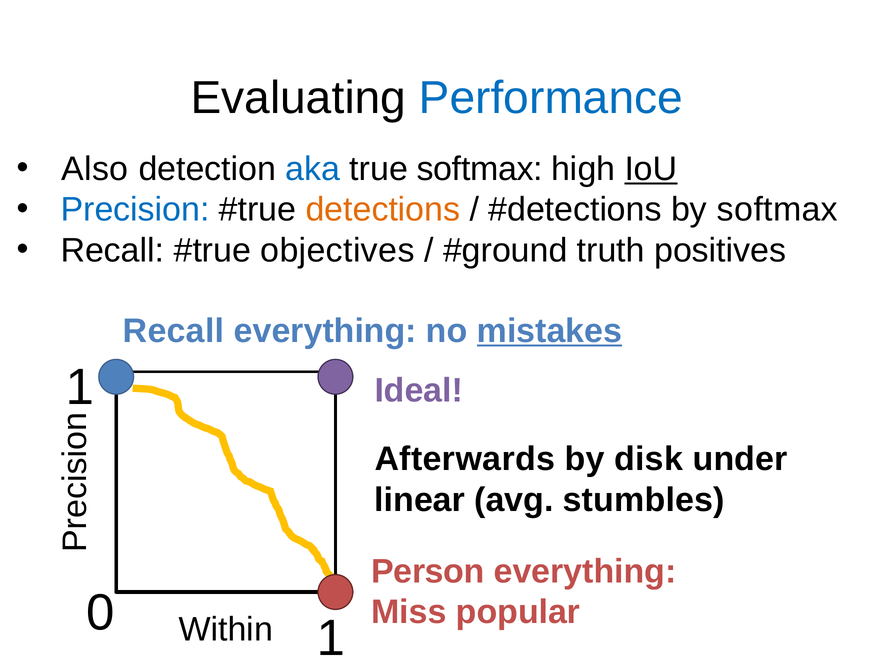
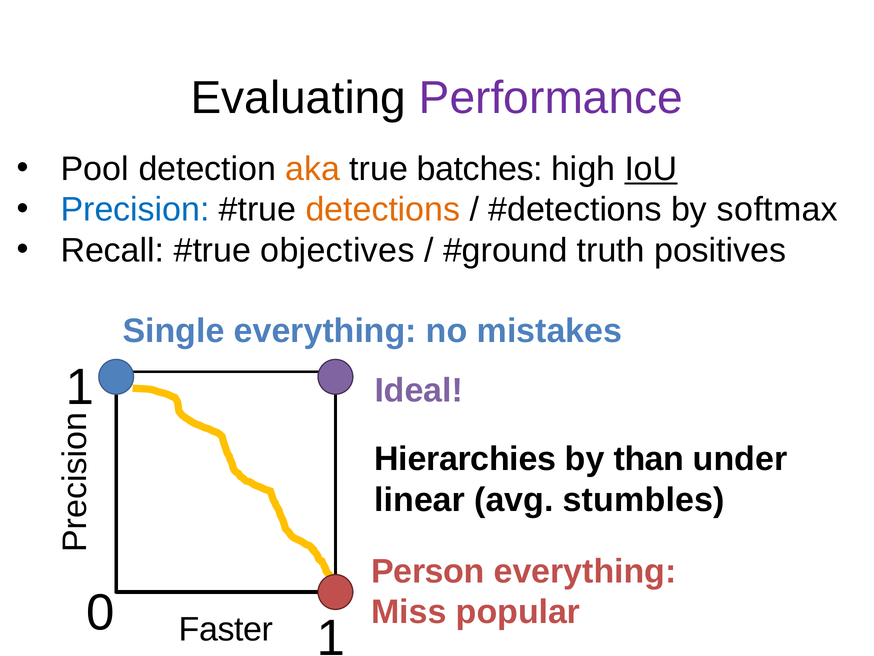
Performance colour: blue -> purple (551, 98)
Also: Also -> Pool (95, 169)
aka colour: blue -> orange (313, 169)
true softmax: softmax -> batches (480, 169)
Recall: Recall -> Single (174, 331)
mistakes underline: present -> none (549, 331)
Afterwards: Afterwards -> Hierarchies (465, 459)
disk: disk -> than (649, 459)
Within: Within -> Faster (226, 629)
